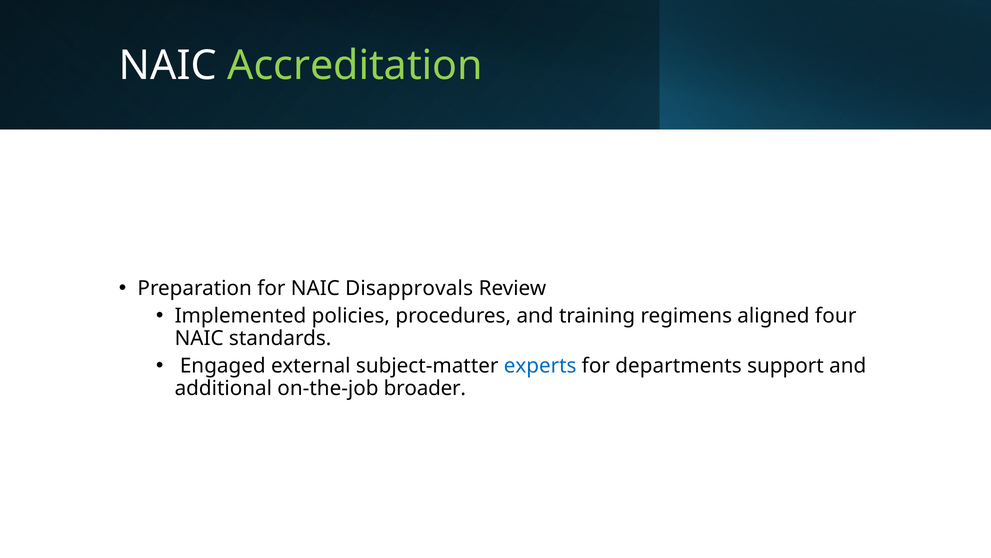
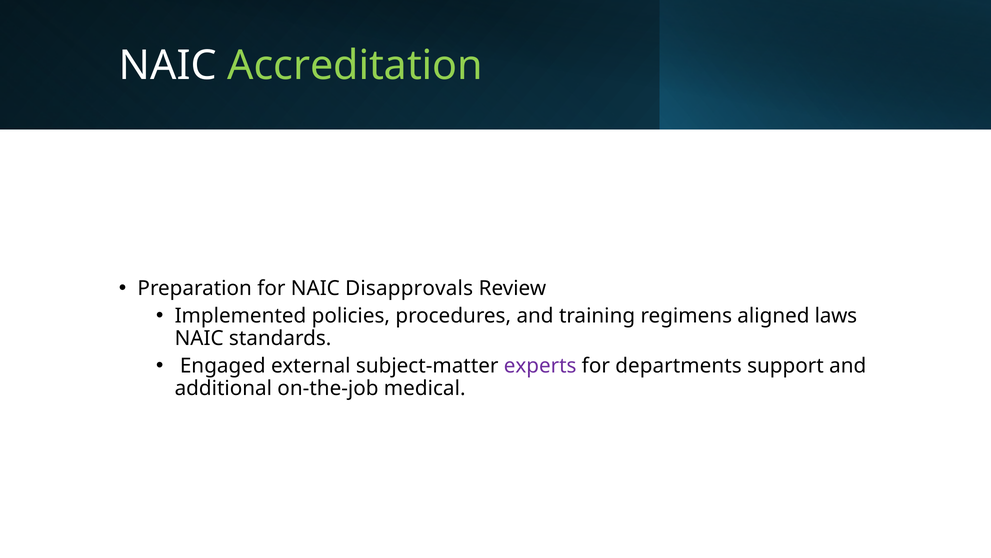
four: four -> laws (836, 316)
experts colour: blue -> purple (540, 365)
broader: broader -> medical (425, 388)
